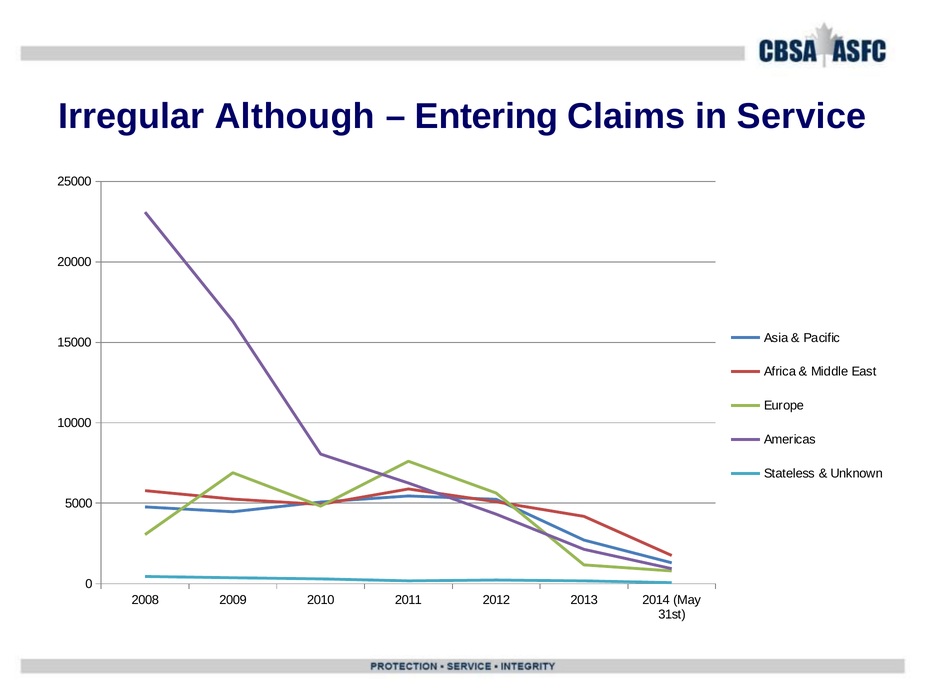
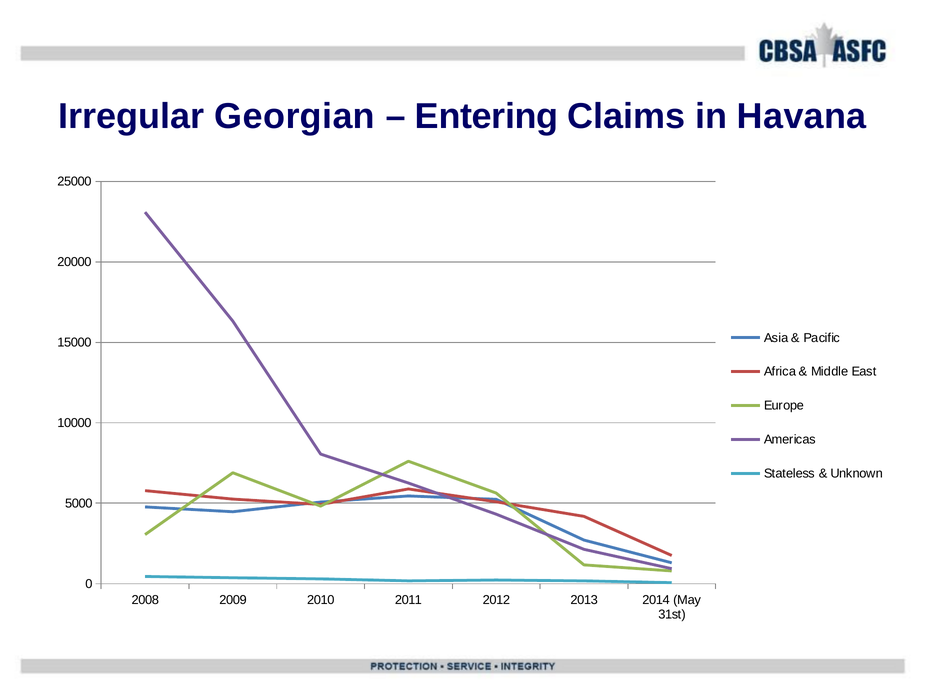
Although: Although -> Georgian (295, 117)
Service: Service -> Havana (802, 117)
